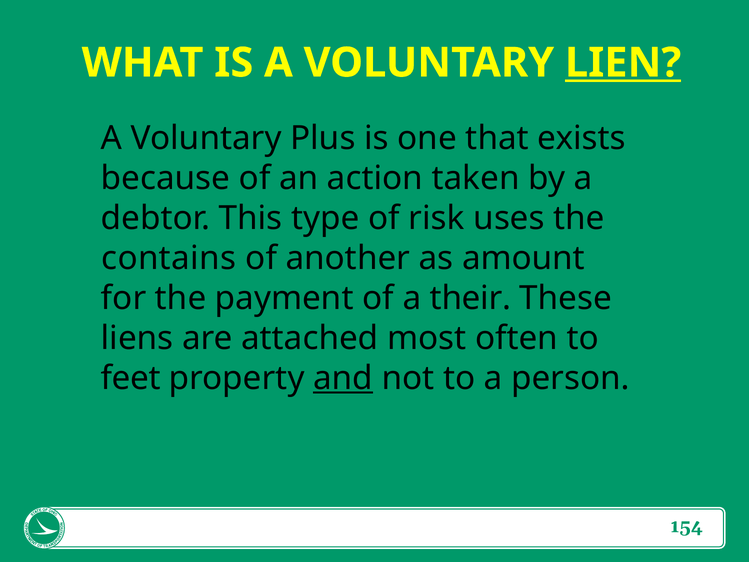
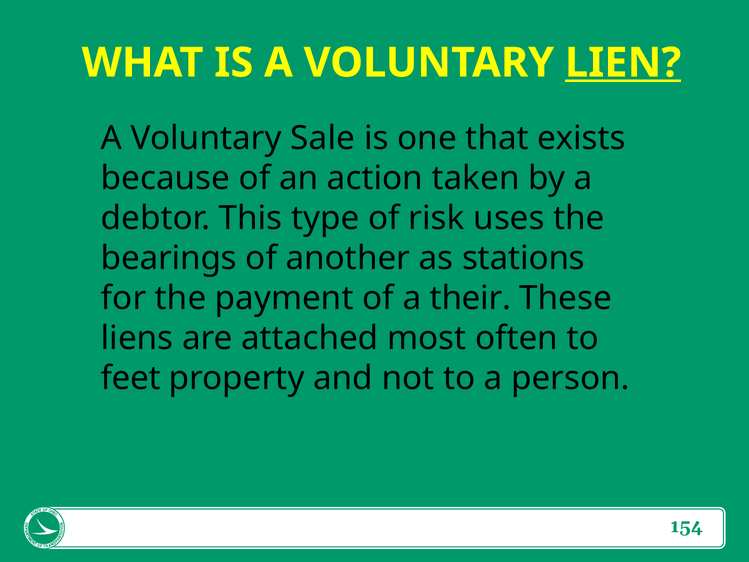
Plus: Plus -> Sale (323, 138)
contains: contains -> bearings (169, 258)
amount: amount -> stations (523, 258)
and underline: present -> none (343, 378)
